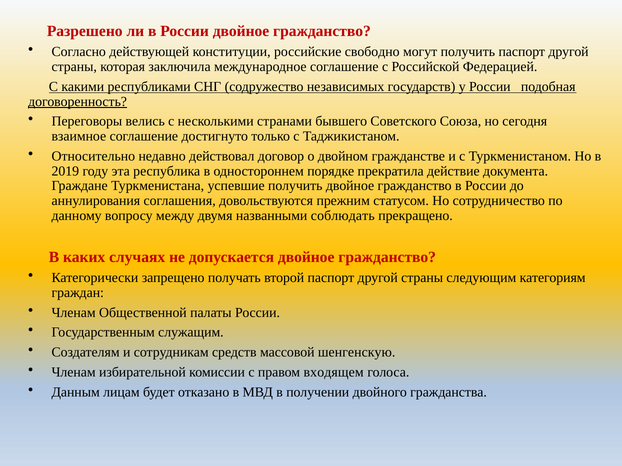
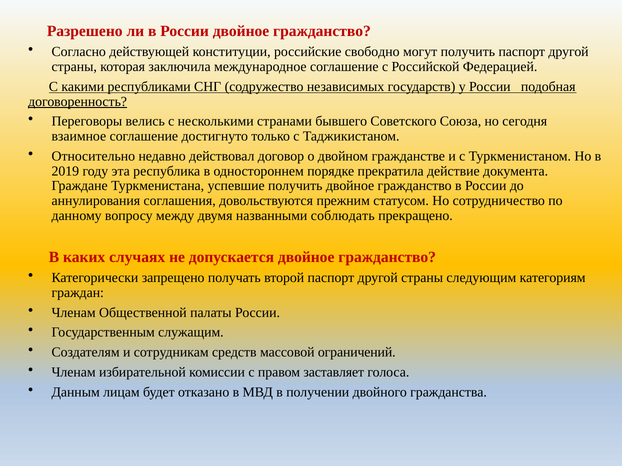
шенгенскую: шенгенскую -> ограничений (357, 353)
входящем: входящем -> заставляет (334, 373)
